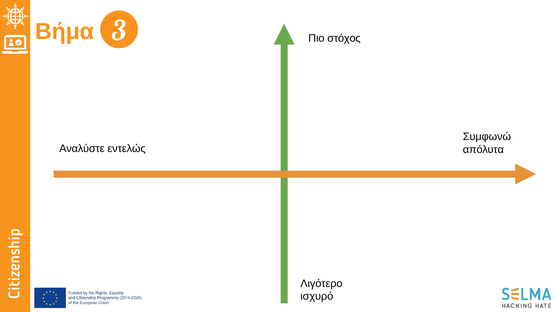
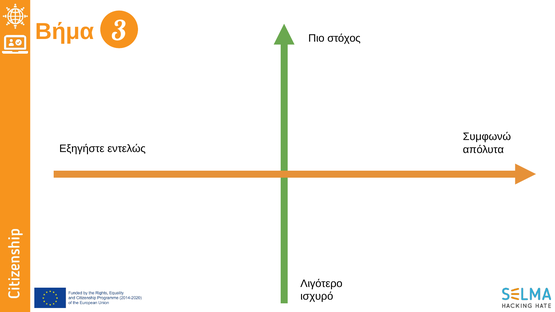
Αναλύστε: Αναλύστε -> Εξηγήστε (82, 149)
